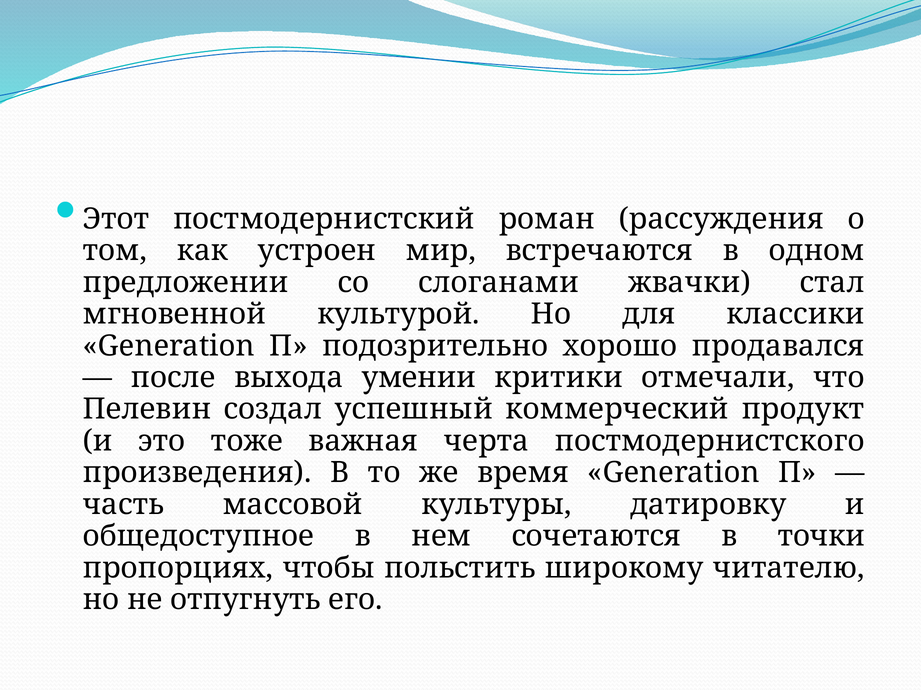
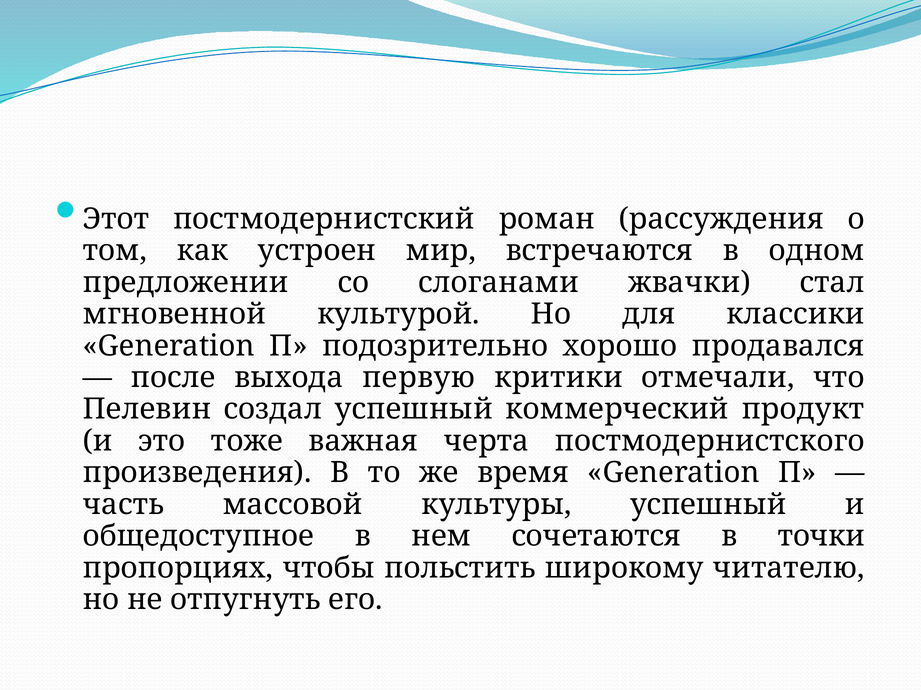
умении: умении -> первую (419, 378)
культуры датировку: датировку -> успешный (708, 505)
